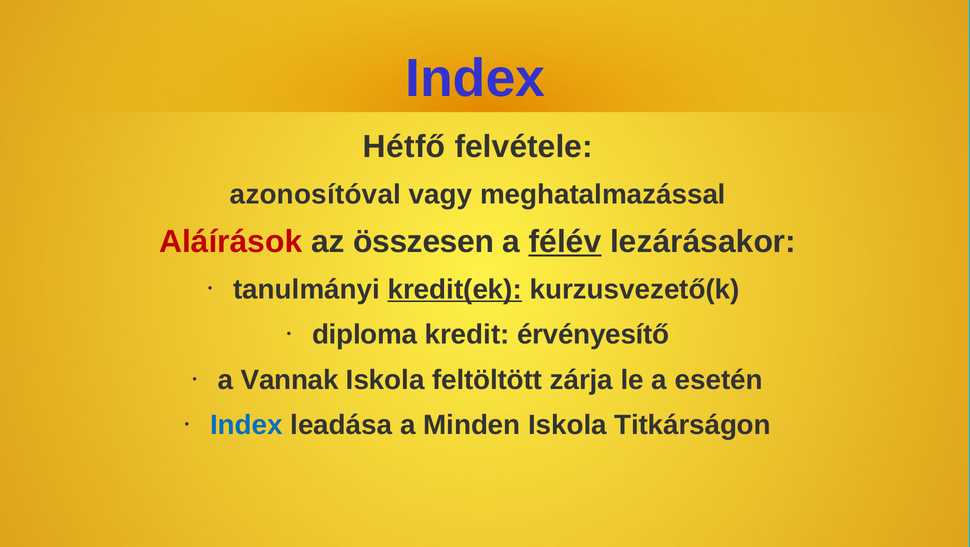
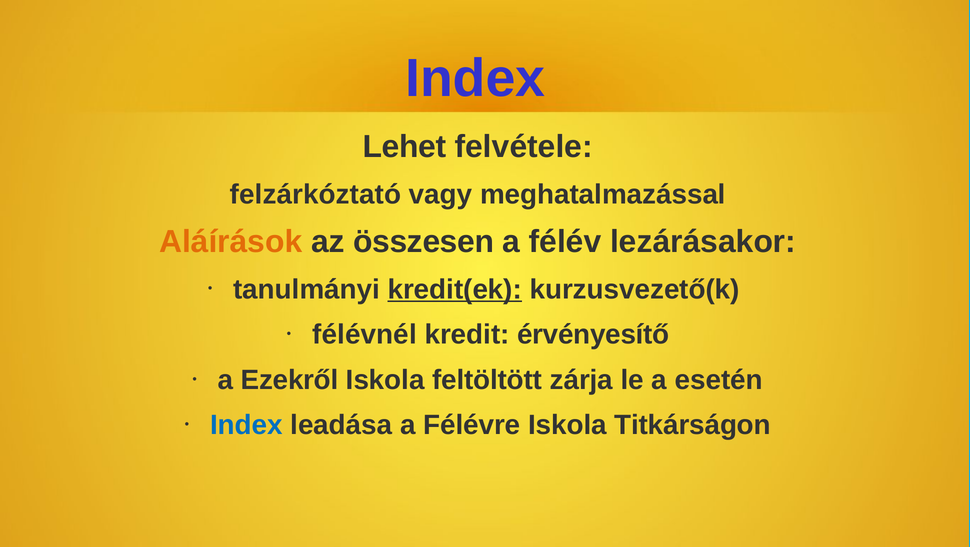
Hétfő: Hétfő -> Lehet (404, 147)
azonosítóval: azonosítóval -> felzárkóztató (315, 194)
Aláírások colour: red -> orange (231, 242)
félév underline: present -> none (565, 242)
diploma: diploma -> félévnél (364, 335)
Vannak: Vannak -> Ezekről (290, 380)
Minden: Minden -> Félévre (472, 425)
